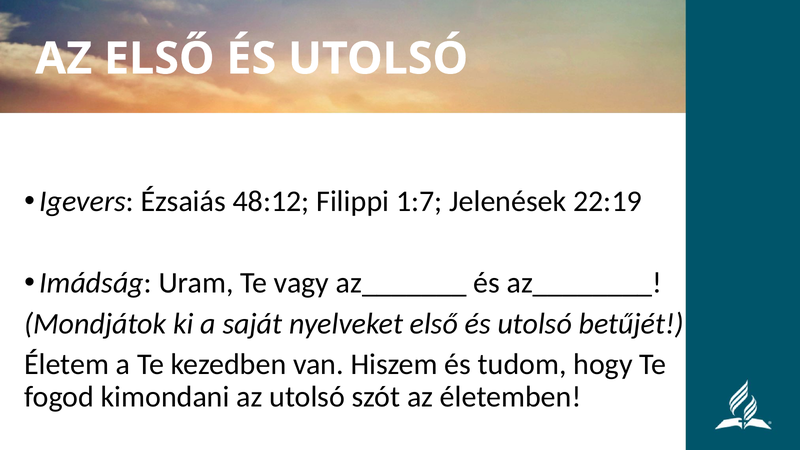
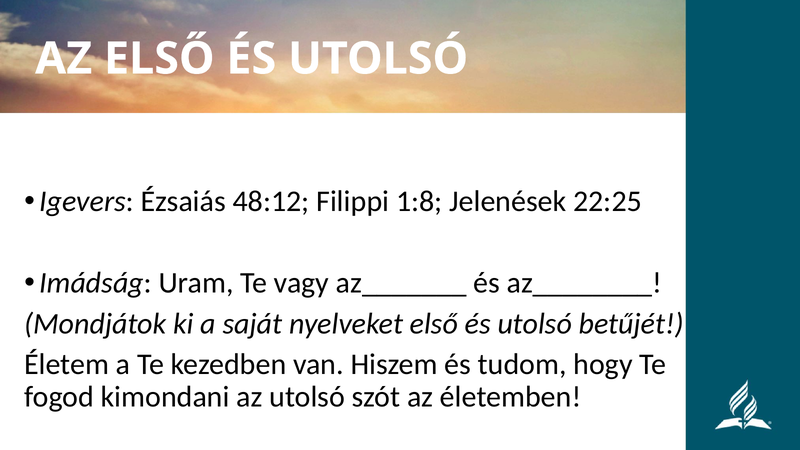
1:7: 1:7 -> 1:8 (419, 201)
22:19: 22:19 -> 22:25 (608, 201)
